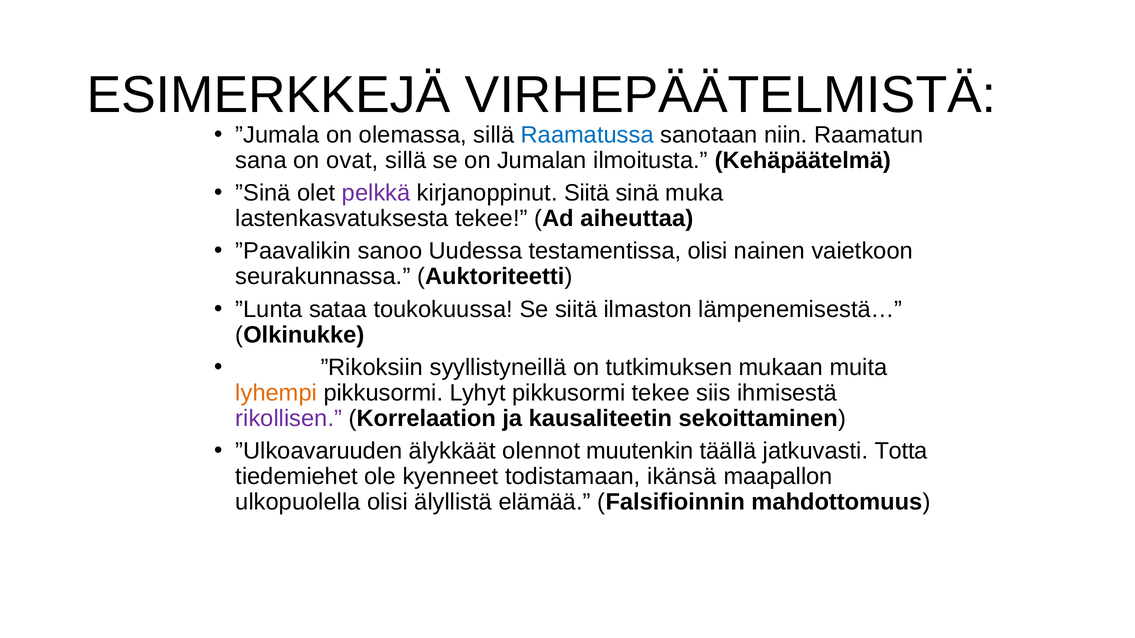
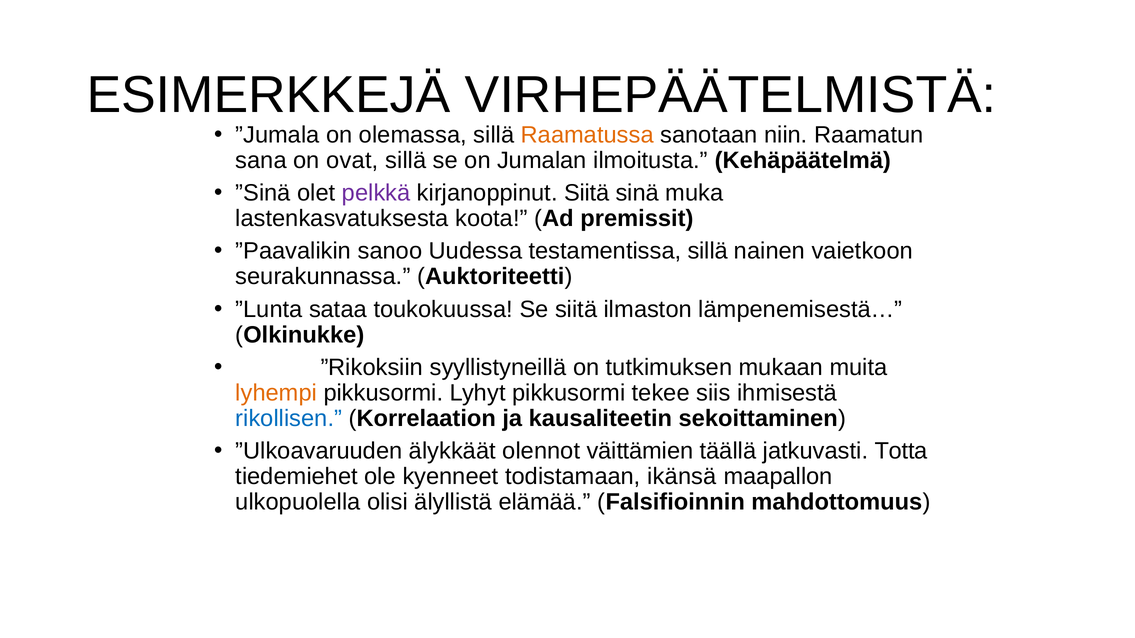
Raamatussa colour: blue -> orange (587, 135)
lastenkasvatuksesta tekee: tekee -> koota (491, 219)
aiheuttaa: aiheuttaa -> premissit (637, 219)
testamentissa olisi: olisi -> sillä (708, 251)
rikollisen colour: purple -> blue (289, 419)
muutenkin: muutenkin -> väittämien (640, 451)
